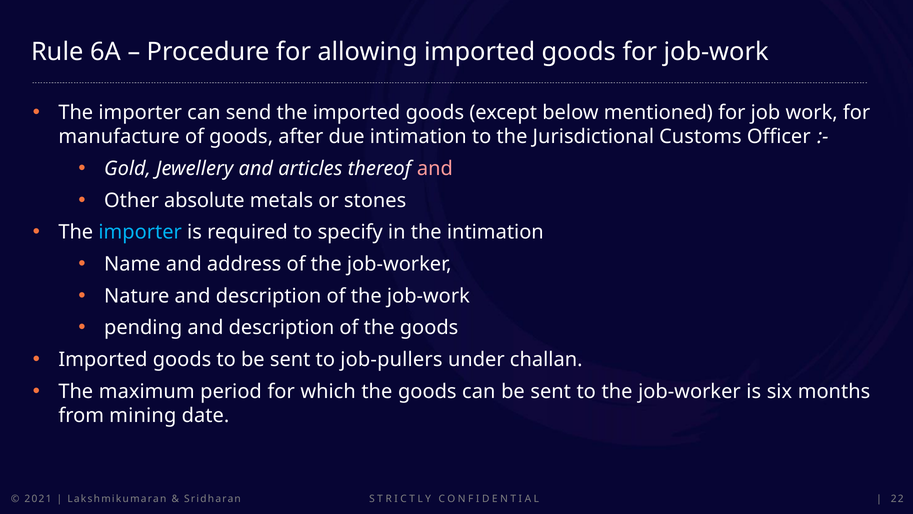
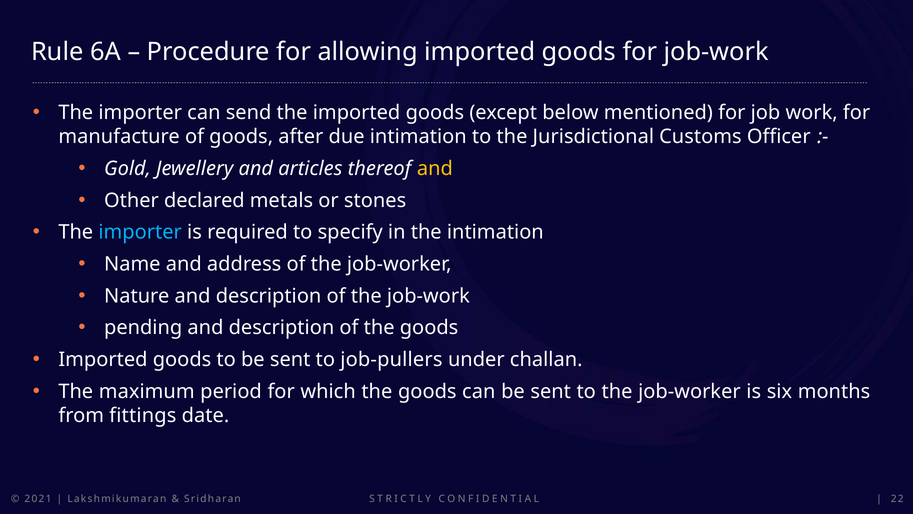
and colour: pink -> yellow (435, 169)
absolute: absolute -> declared (204, 200)
mining: mining -> fittings (143, 415)
